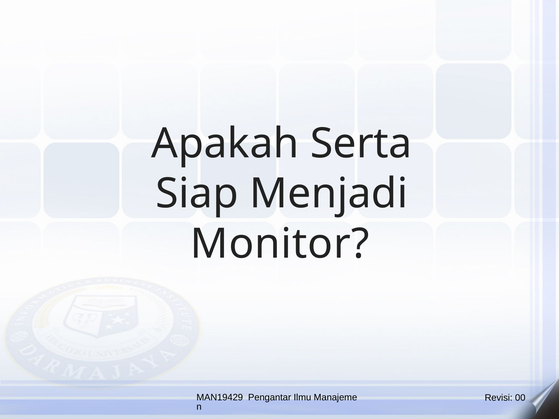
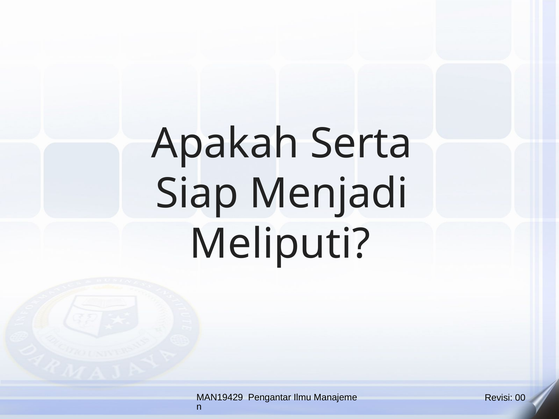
Monitor: Monitor -> Meliputi (280, 244)
